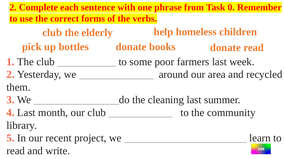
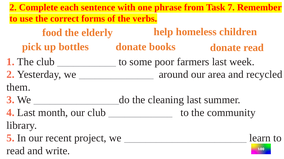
0: 0 -> 7 (231, 7)
club: club -> food (52, 33)
